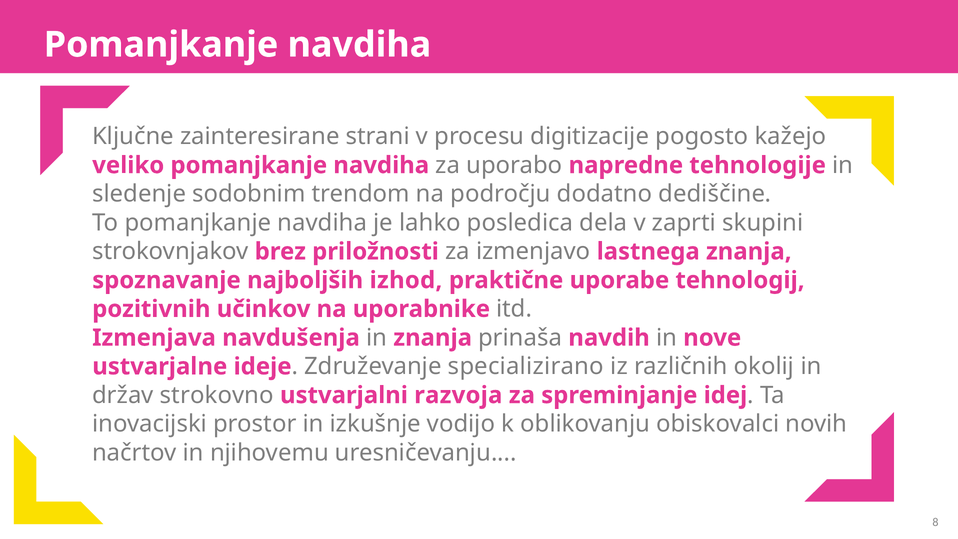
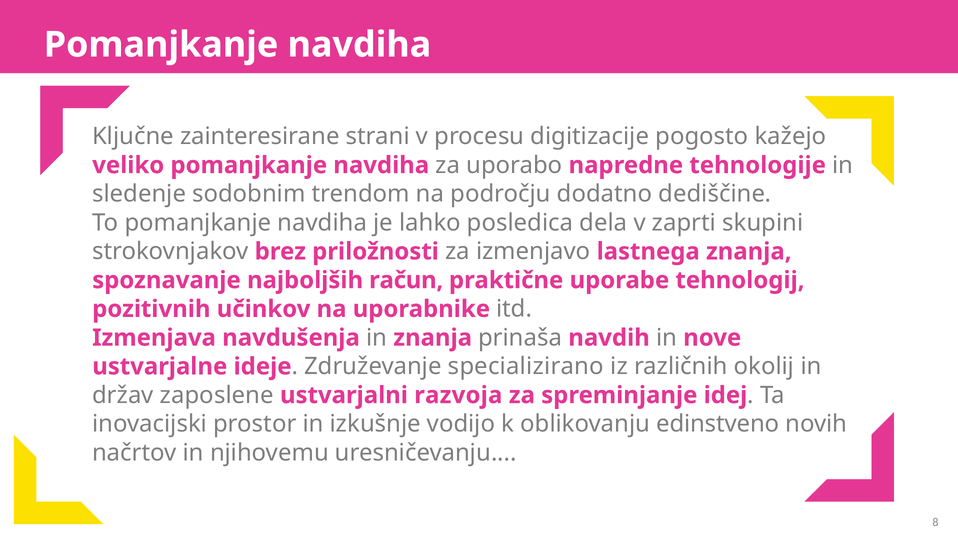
izhod: izhod -> račun (406, 280)
strokovno: strokovno -> zaposlene (217, 395)
obiskovalci: obiskovalci -> edinstveno (718, 424)
